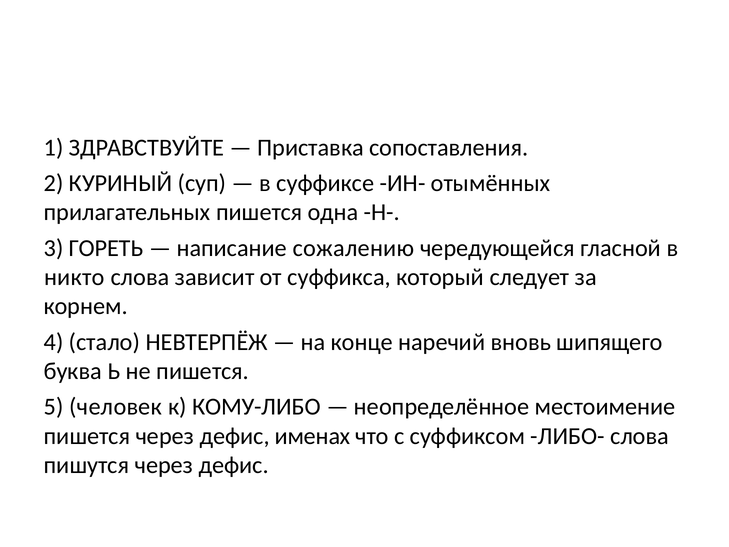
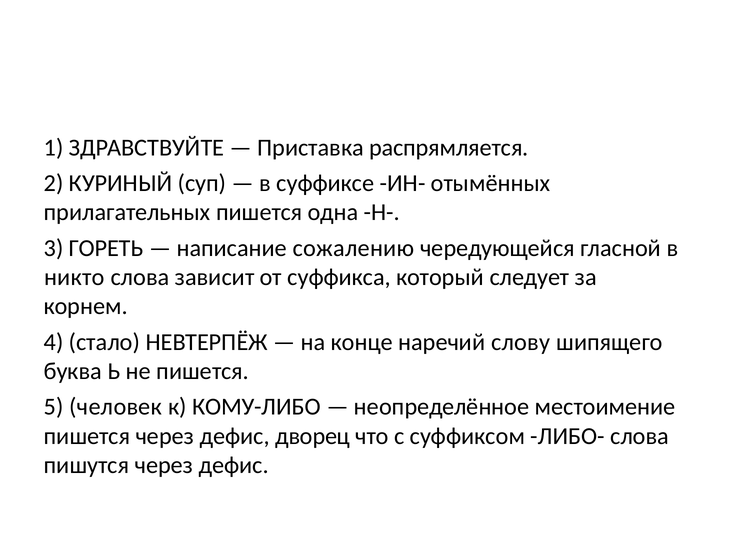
сопоставления: сопоставления -> распрямляется (449, 148)
вновь: вновь -> слову (521, 342)
именах: именах -> дворец (313, 436)
